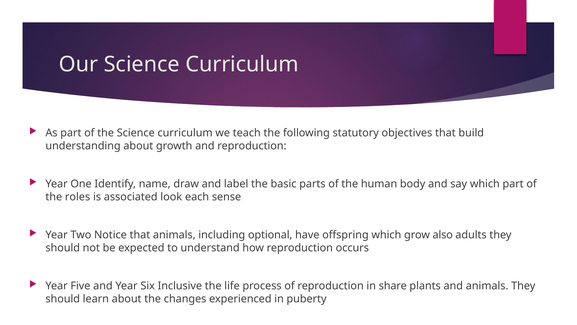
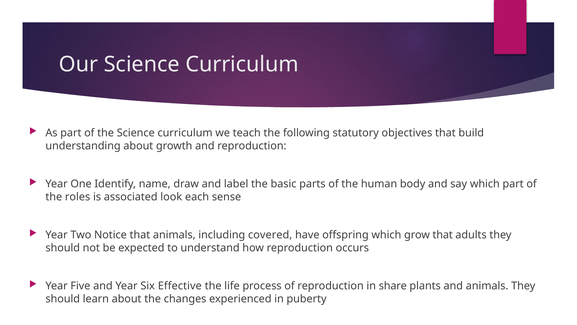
optional: optional -> covered (270, 235)
grow also: also -> that (443, 235)
Inclusive: Inclusive -> Effective (180, 286)
